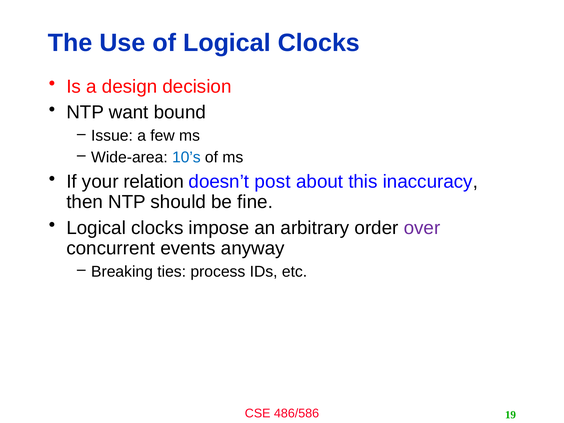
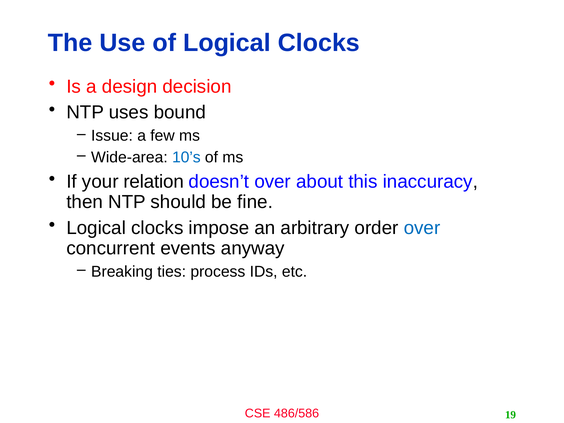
want: want -> uses (129, 112)
doesn’t post: post -> over (273, 182)
over colour: purple -> blue (422, 228)
